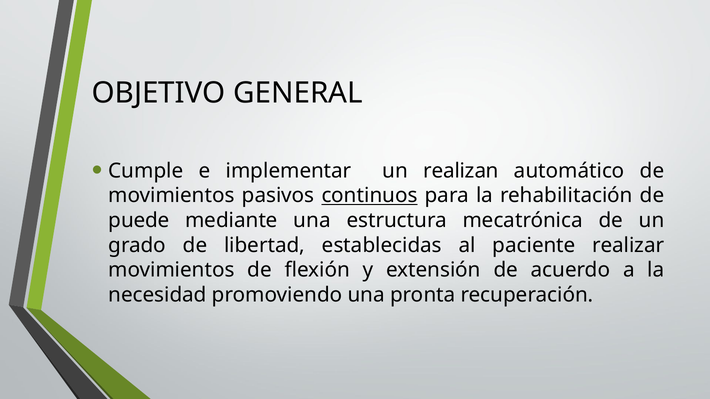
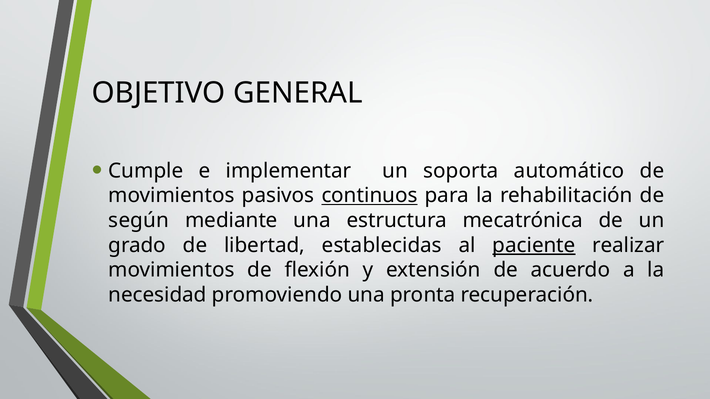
realizan: realizan -> soporta (461, 171)
puede: puede -> según (139, 221)
paciente underline: none -> present (534, 245)
